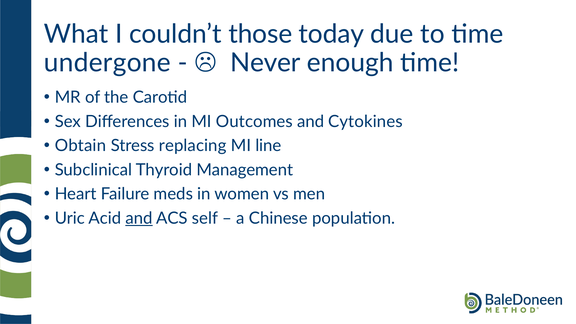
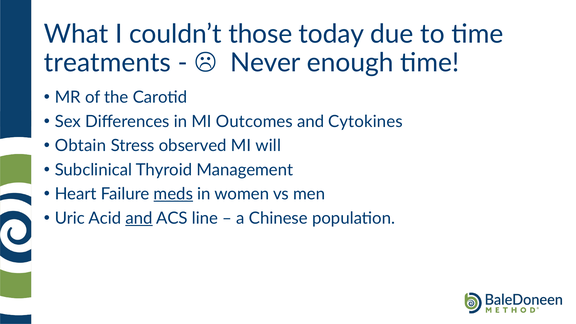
undergone: undergone -> treatments (107, 63)
replacing: replacing -> observed (193, 146)
line: line -> will (268, 146)
meds underline: none -> present (173, 194)
self: self -> line (205, 218)
